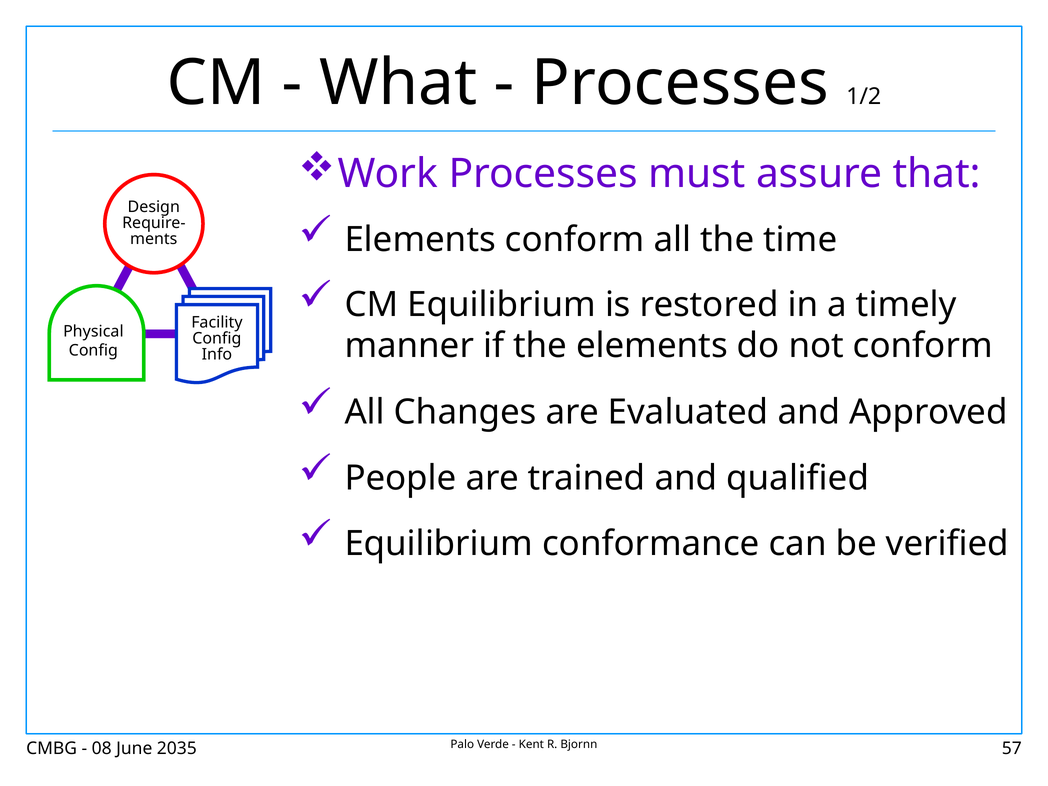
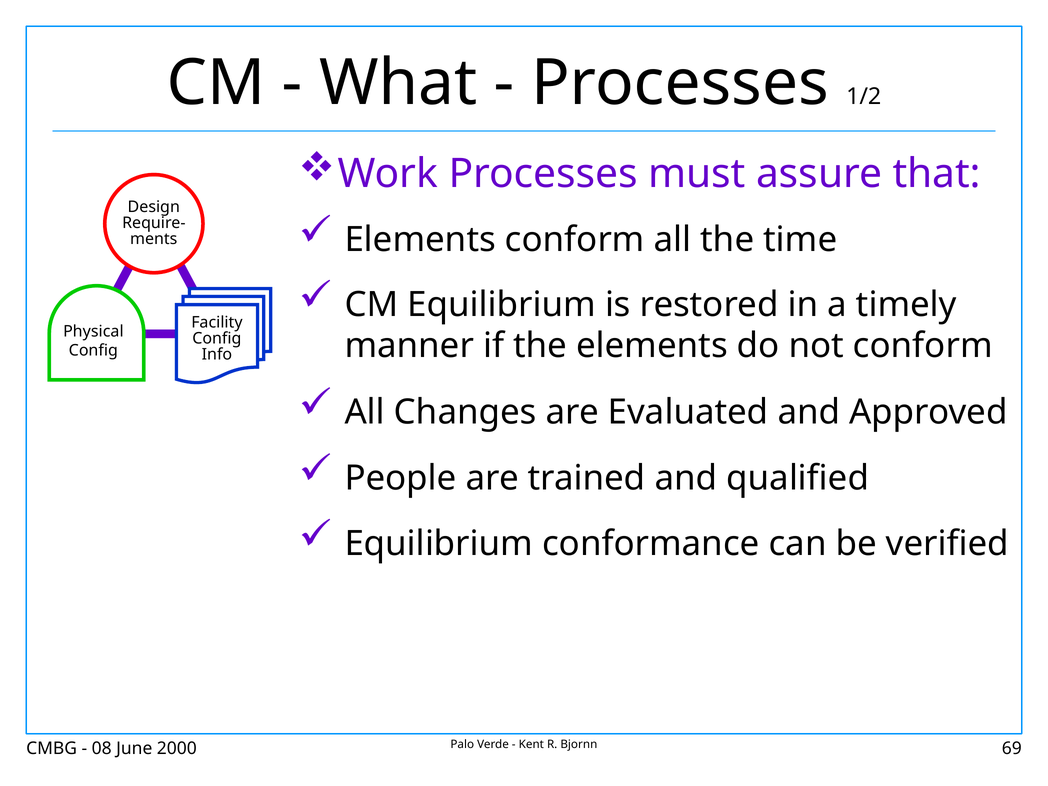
2035: 2035 -> 2000 (177, 748)
57: 57 -> 69 (1012, 748)
